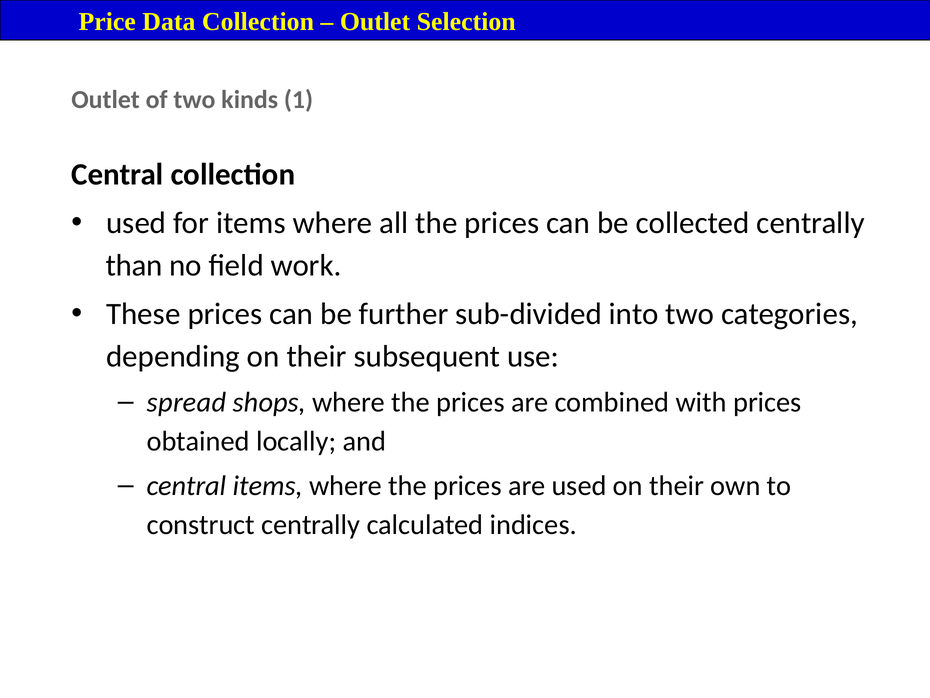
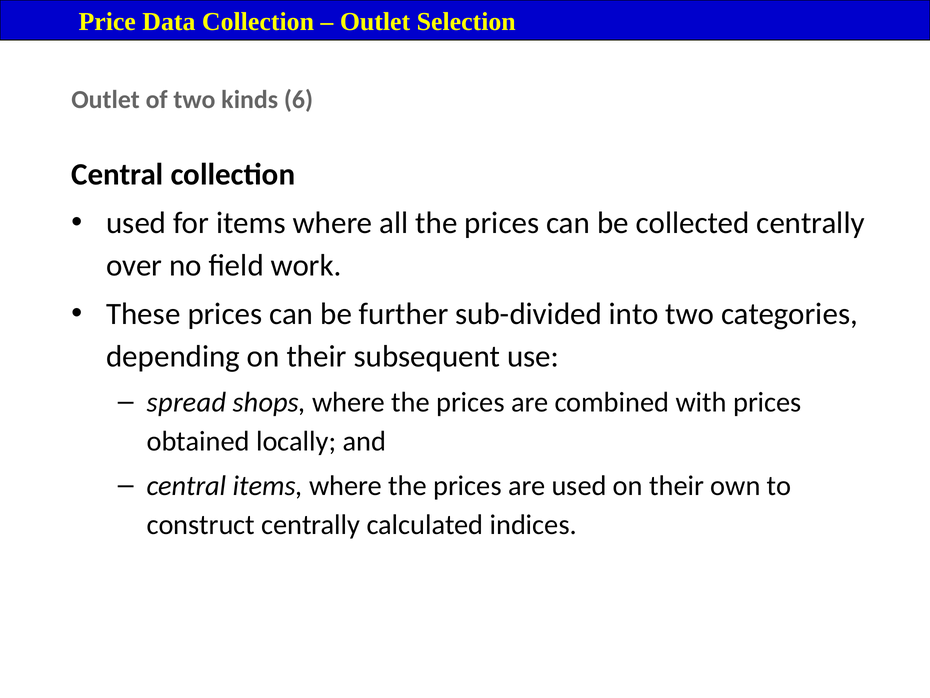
1: 1 -> 6 (299, 99)
than: than -> over (134, 265)
